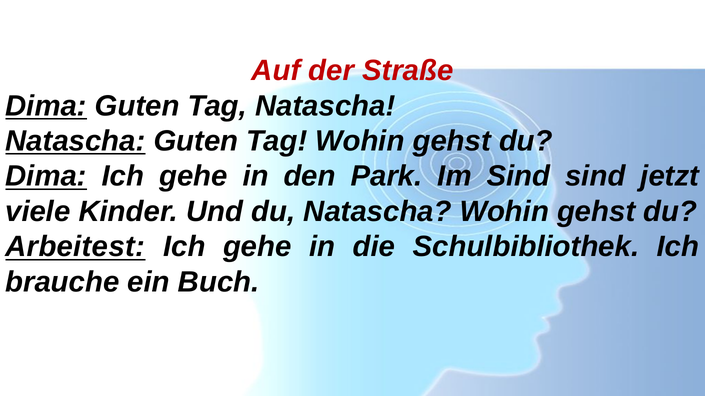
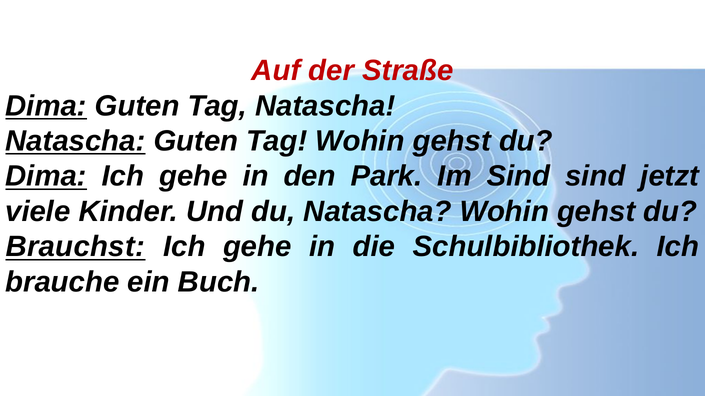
Arbeitest: Arbeitest -> Brauchst (75, 247)
